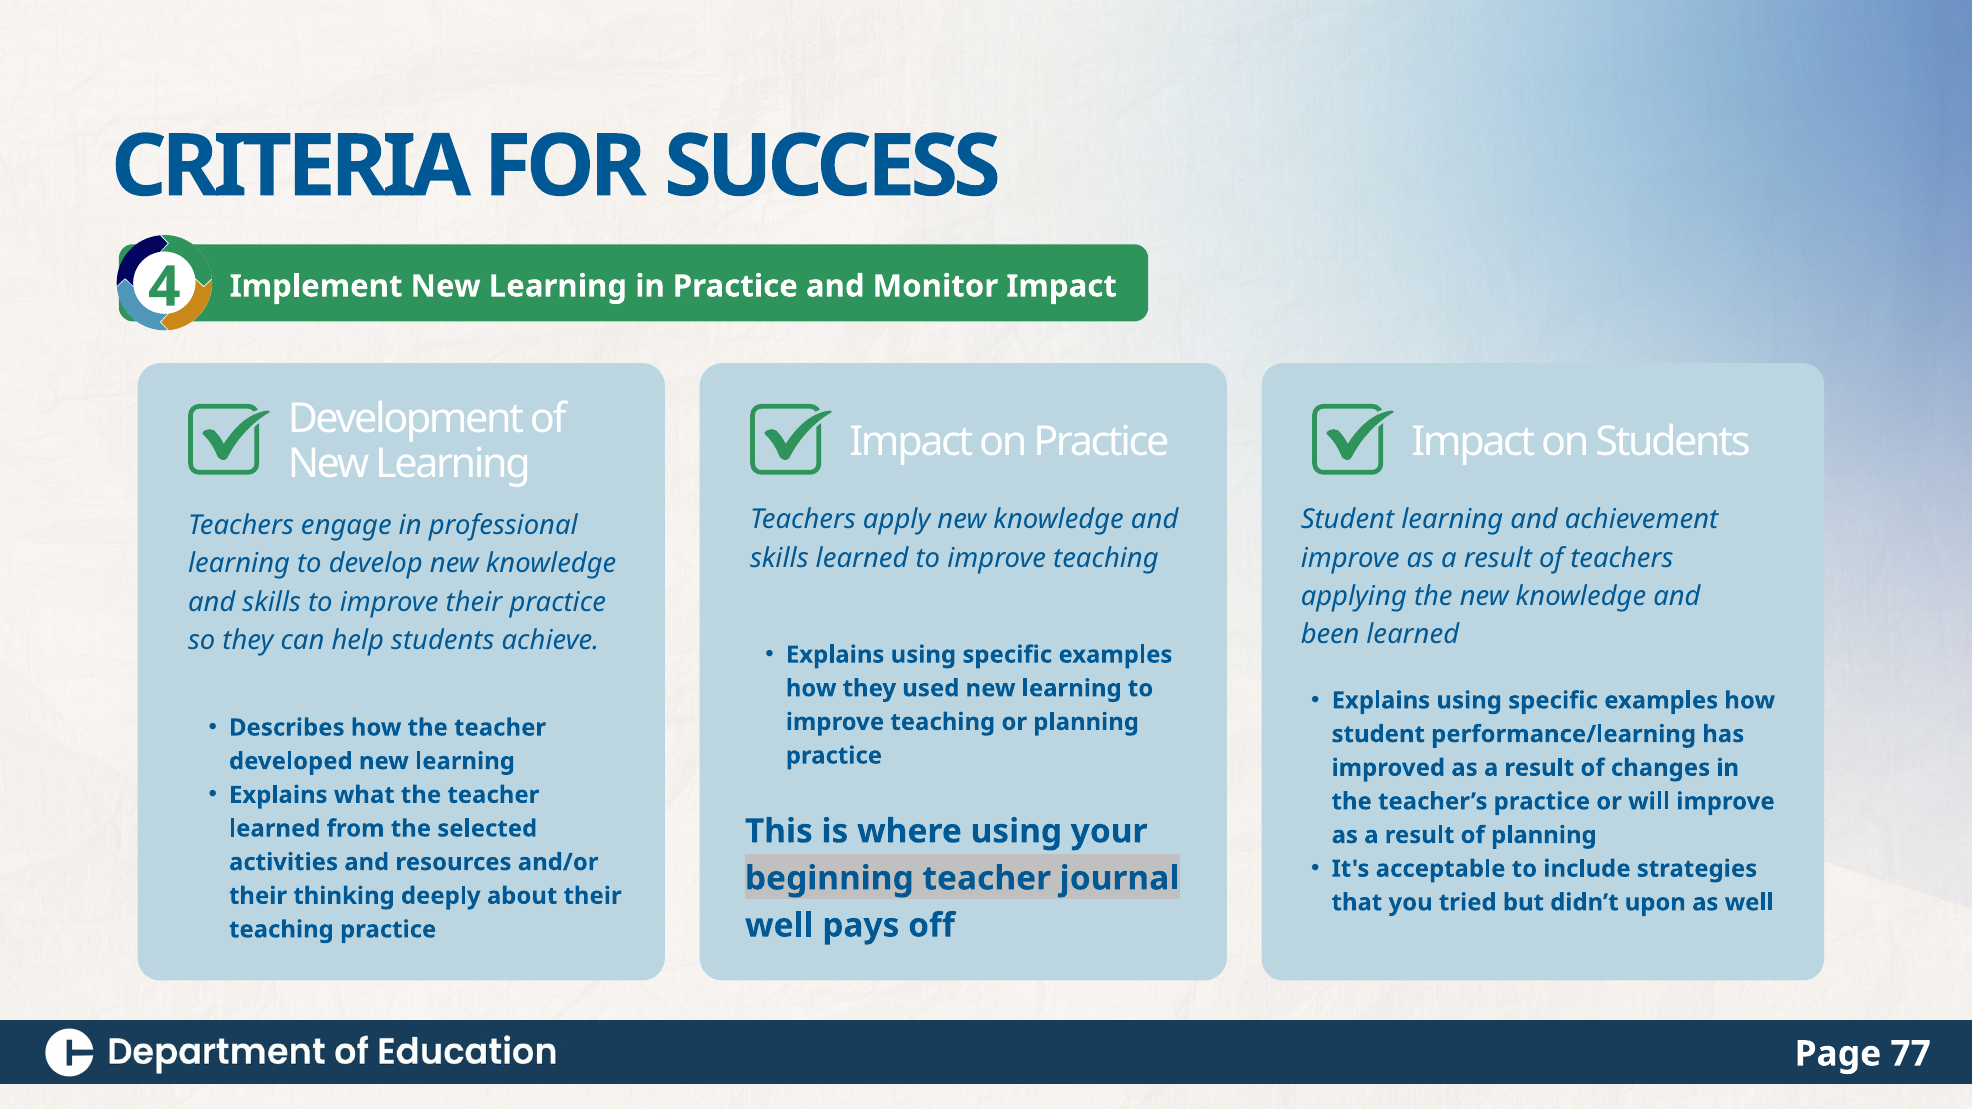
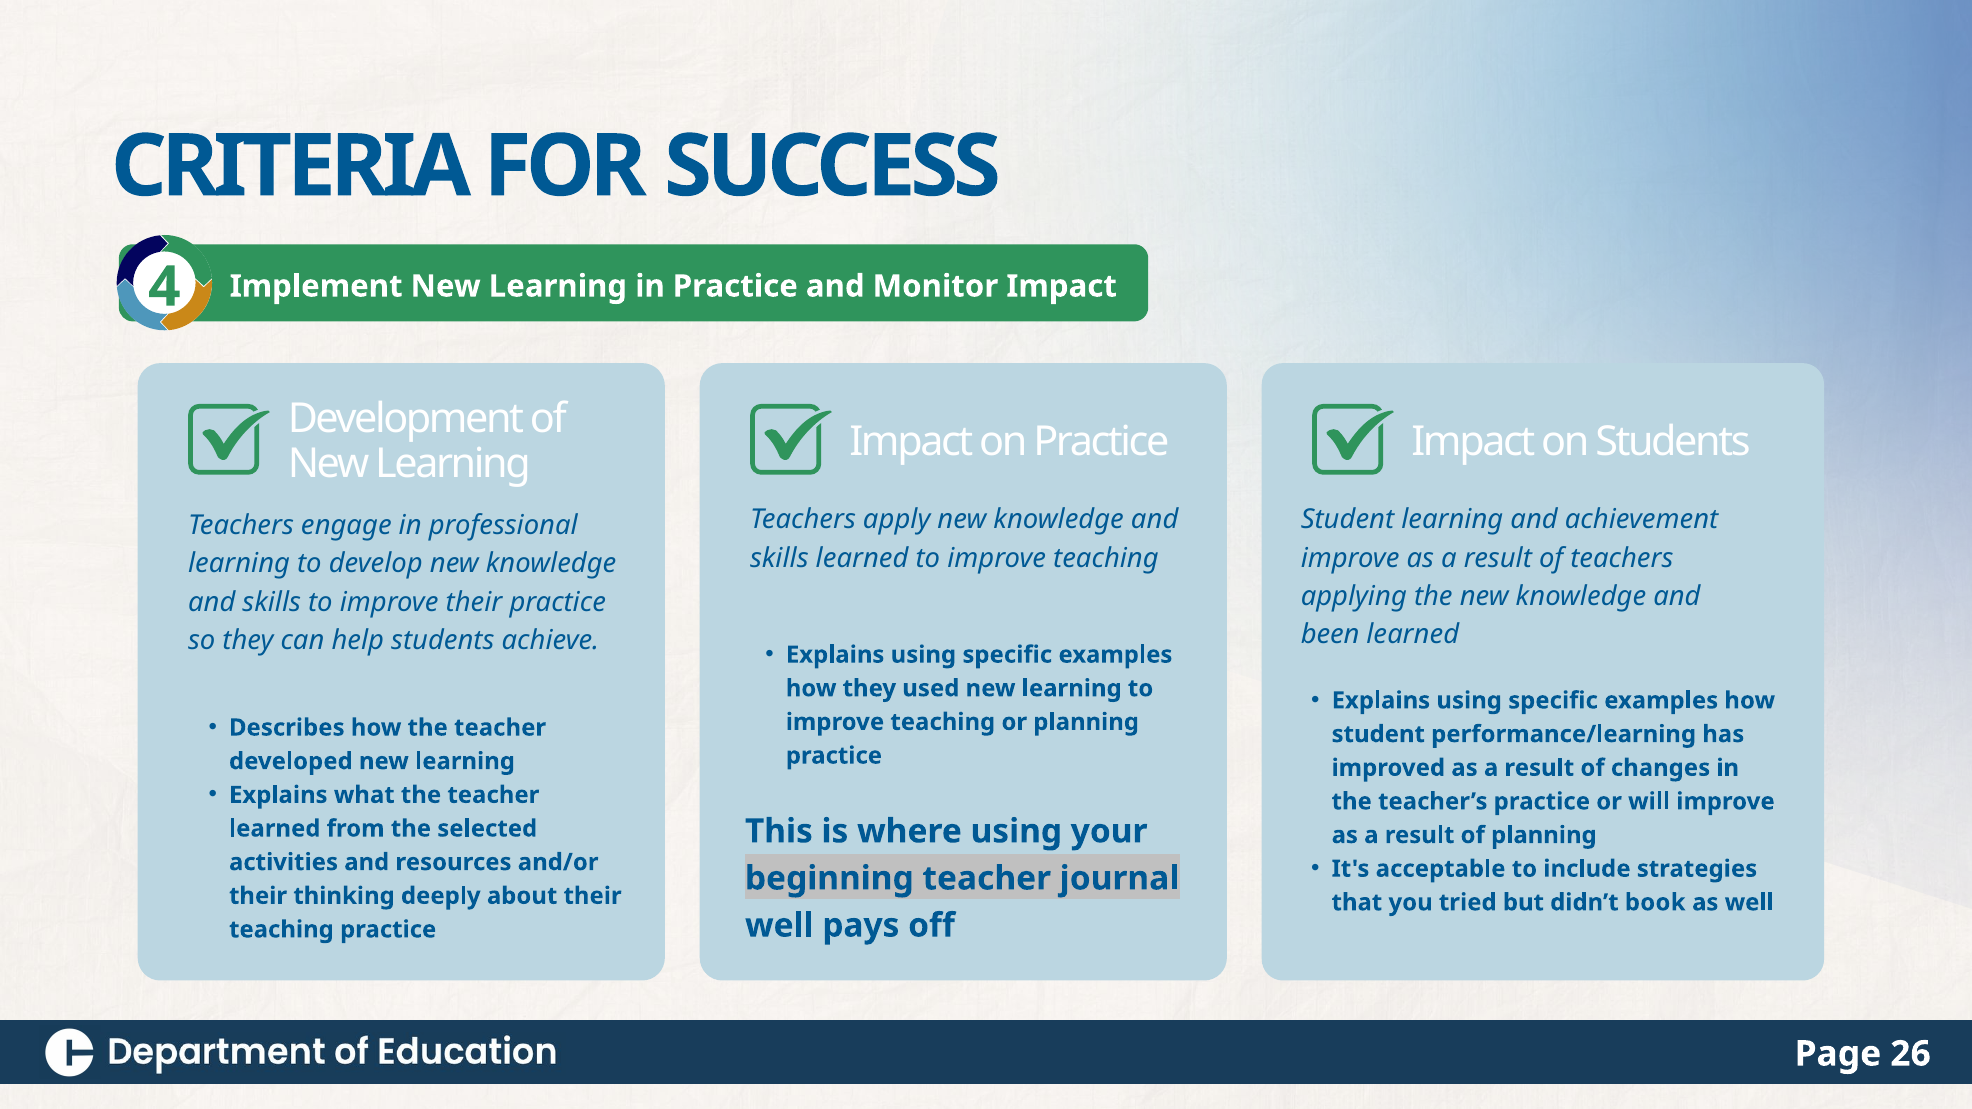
upon: upon -> book (1655, 903)
77: 77 -> 26 (1911, 1054)
